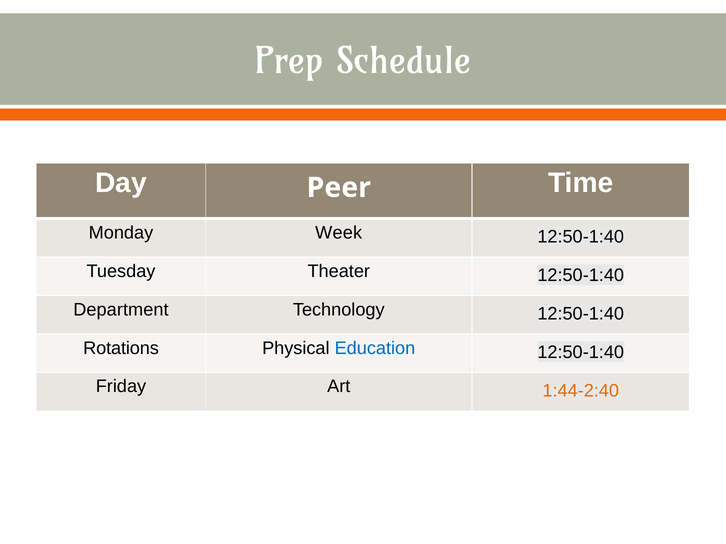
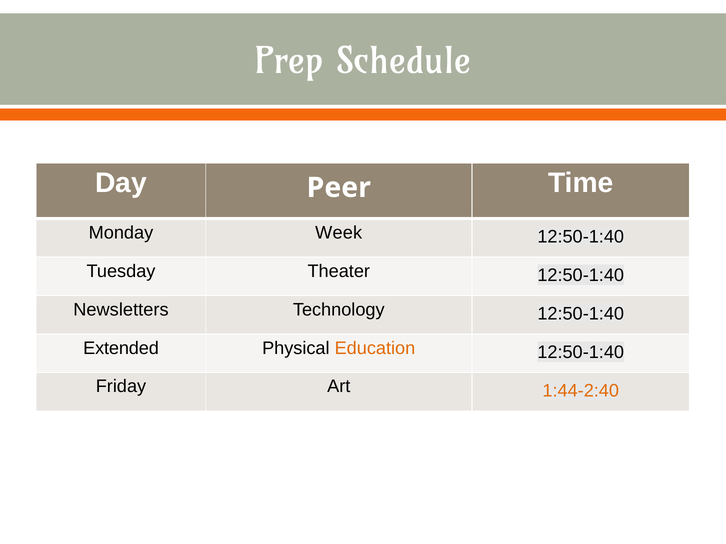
Department: Department -> Newsletters (121, 310)
Rotations: Rotations -> Extended (121, 348)
Education colour: blue -> orange (375, 348)
